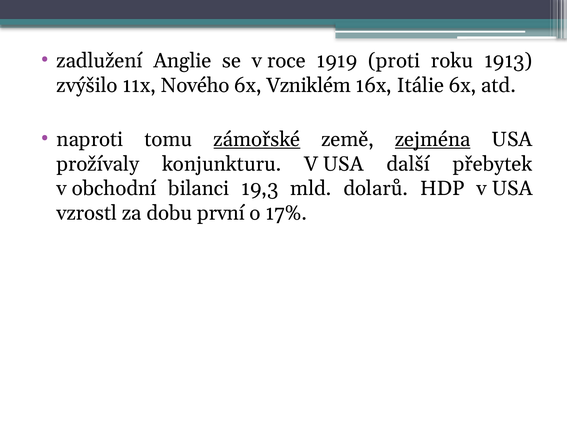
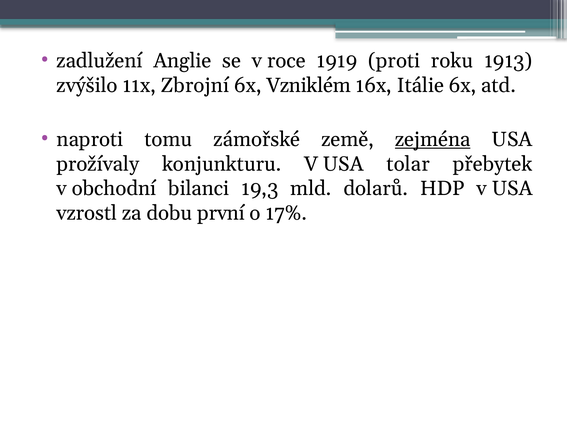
Nového: Nového -> Zbrojní (195, 85)
zámořské underline: present -> none (257, 139)
další: další -> tolar (408, 164)
